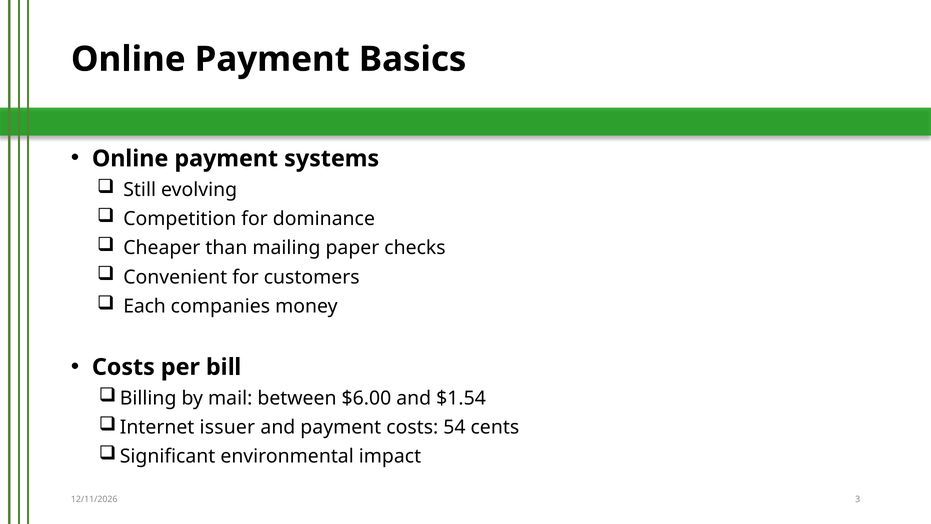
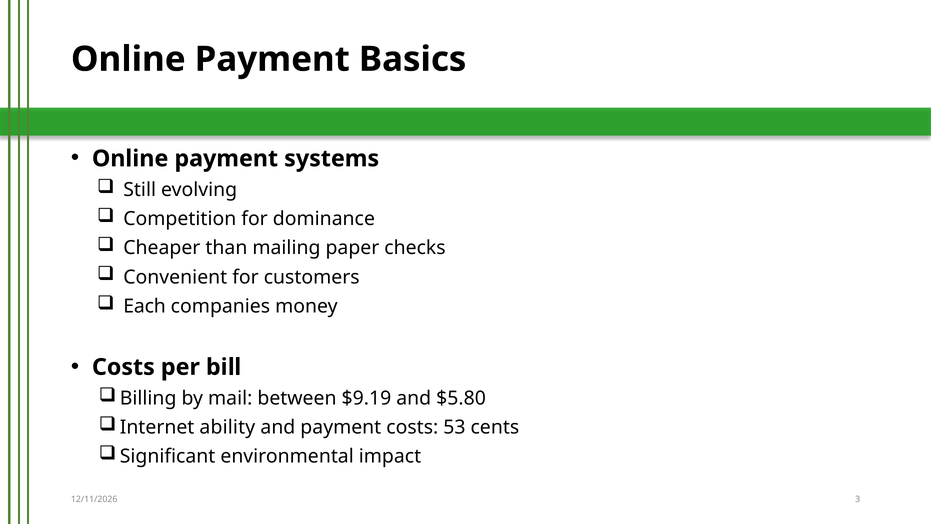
$6.00: $6.00 -> $9.19 (366, 398)
$1.54: $1.54 -> $5.80 (461, 398)
issuer: issuer -> ability (227, 427)
54: 54 -> 53 (454, 427)
